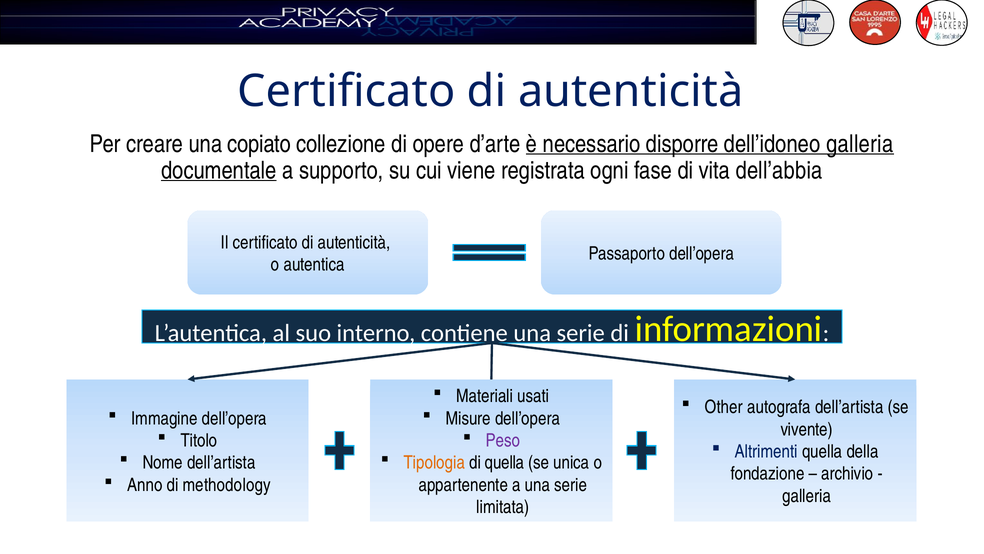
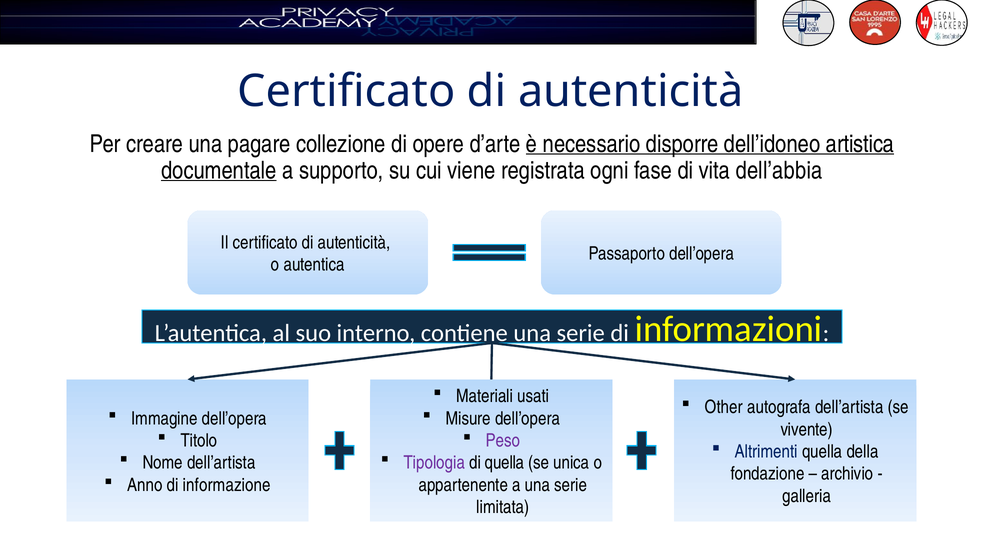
copiato: copiato -> pagare (259, 144)
dell’idoneo galleria: galleria -> artistica (860, 144)
Tipologia colour: orange -> purple (434, 462)
methodology: methodology -> informazione (227, 485)
